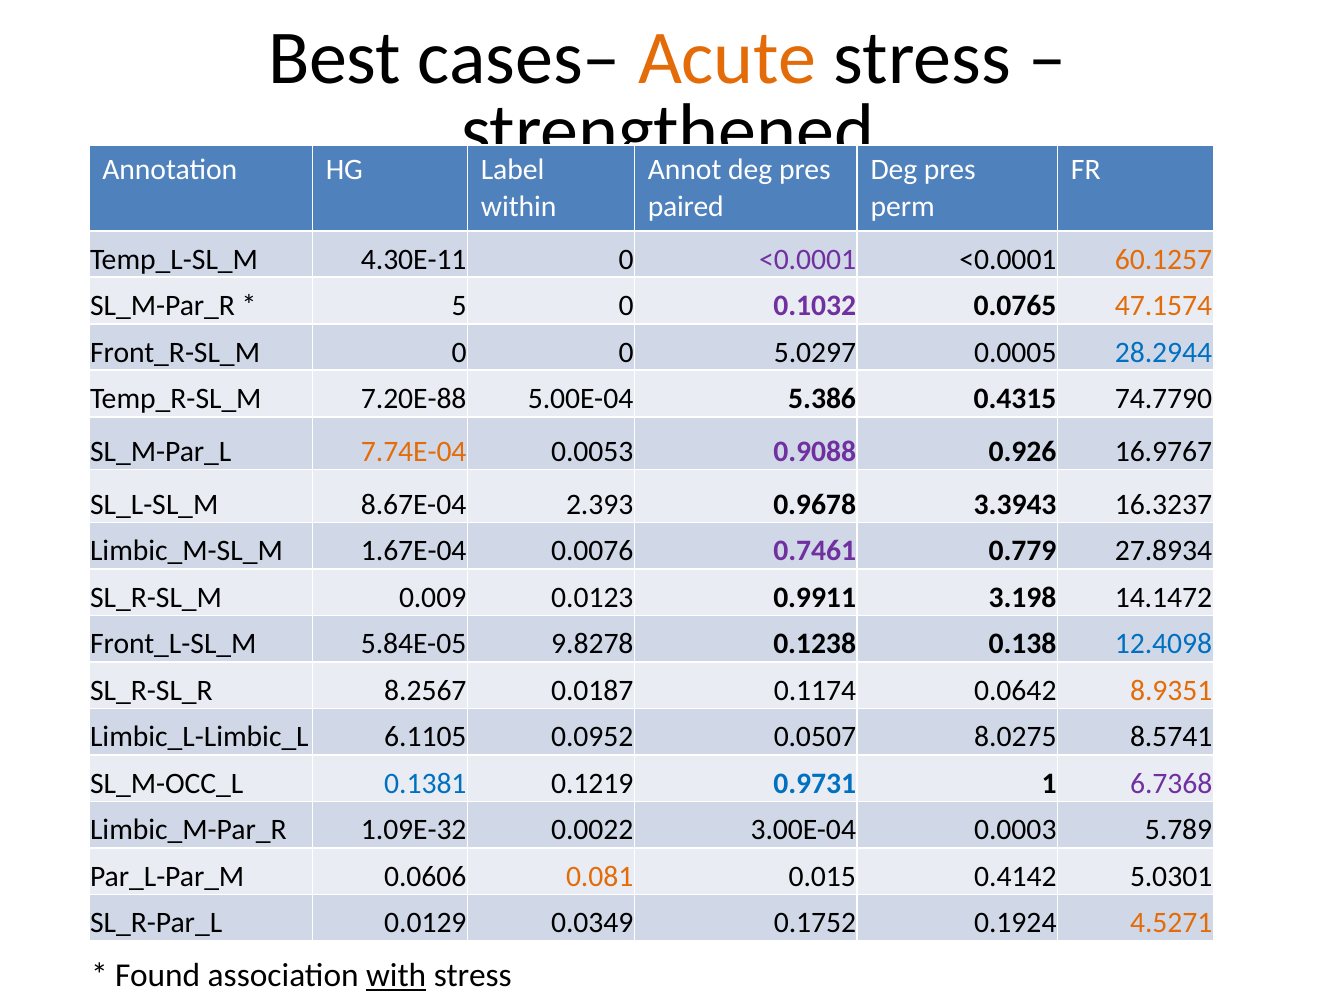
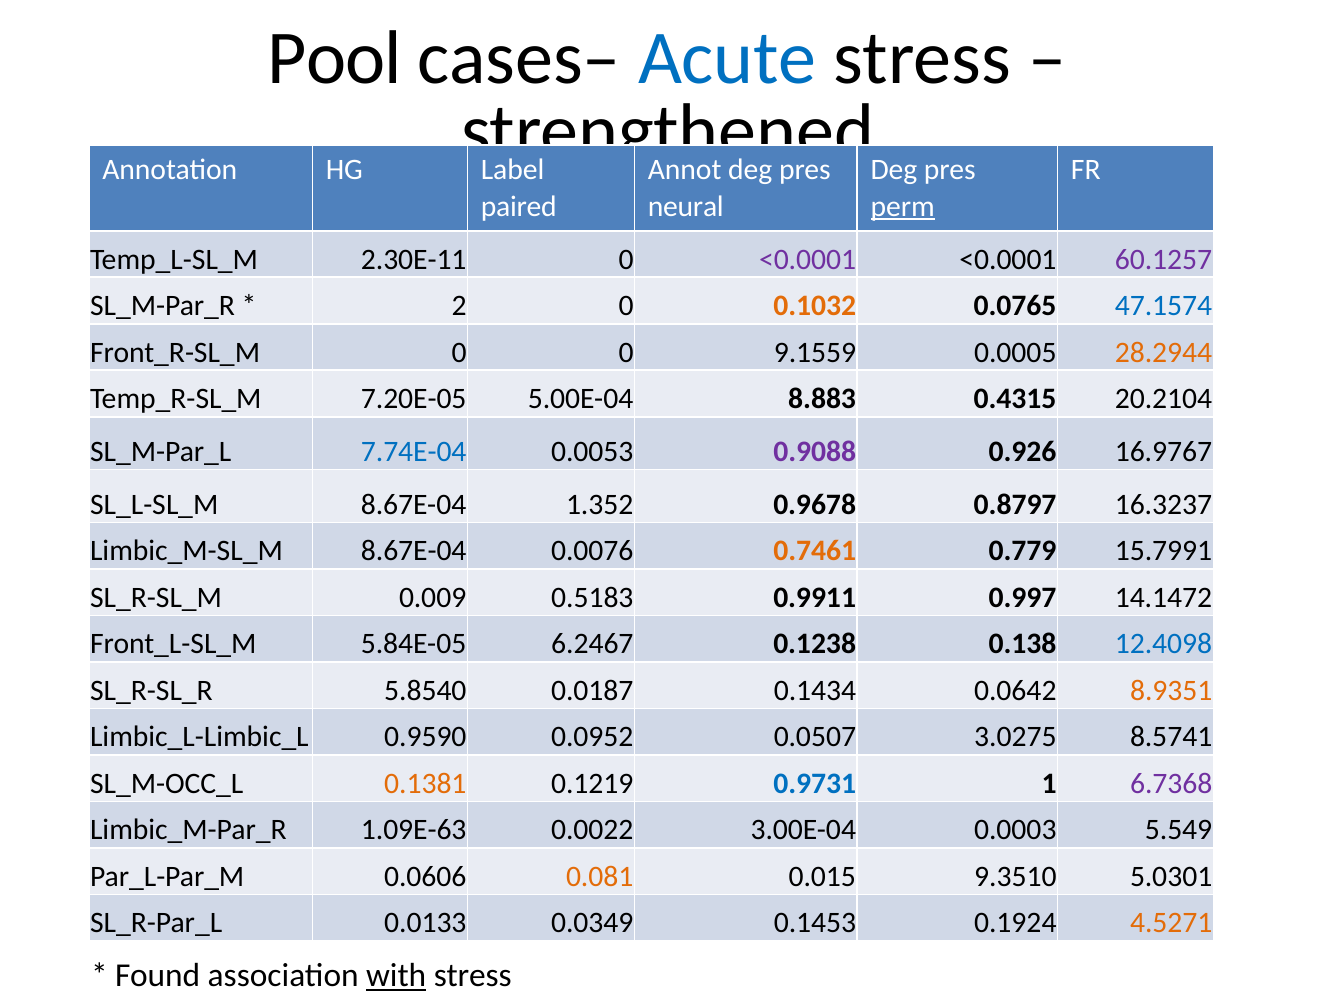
Best: Best -> Pool (335, 58)
Acute colour: orange -> blue (727, 58)
within: within -> paired (519, 206)
paired: paired -> neural (686, 206)
perm underline: none -> present (903, 206)
4.30E-11: 4.30E-11 -> 2.30E-11 (414, 259)
60.1257 colour: orange -> purple (1164, 259)
5: 5 -> 2 (459, 306)
0.1032 colour: purple -> orange (815, 306)
47.1574 colour: orange -> blue (1164, 306)
5.0297: 5.0297 -> 9.1559 (815, 352)
28.2944 colour: blue -> orange (1164, 352)
7.20E-88: 7.20E-88 -> 7.20E-05 (414, 399)
5.386: 5.386 -> 8.883 (822, 399)
74.7790: 74.7790 -> 20.2104 (1164, 399)
7.74E-04 colour: orange -> blue (414, 452)
2.393: 2.393 -> 1.352 (600, 505)
3.3943: 3.3943 -> 0.8797 (1015, 505)
1.67E-04: 1.67E-04 -> 8.67E-04 (414, 551)
0.7461 colour: purple -> orange (815, 551)
27.8934: 27.8934 -> 15.7991 (1164, 551)
0.0123: 0.0123 -> 0.5183 (592, 598)
3.198: 3.198 -> 0.997 (1023, 598)
9.8278: 9.8278 -> 6.2467 (592, 644)
8.2567: 8.2567 -> 5.8540 (425, 691)
0.1174: 0.1174 -> 0.1434 (815, 691)
6.1105: 6.1105 -> 0.9590 (425, 737)
8.0275: 8.0275 -> 3.0275 (1015, 737)
0.1381 colour: blue -> orange (425, 784)
1.09E-32: 1.09E-32 -> 1.09E-63 (414, 830)
5.789: 5.789 -> 5.549 (1179, 830)
0.4142: 0.4142 -> 9.3510 (1015, 877)
0.0129: 0.0129 -> 0.0133 (425, 923)
0.1752: 0.1752 -> 0.1453 (815, 923)
